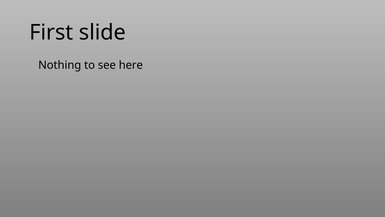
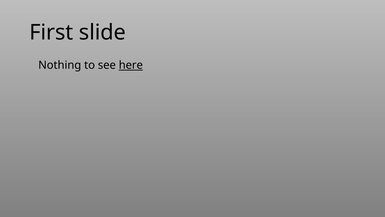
here underline: none -> present (131, 65)
